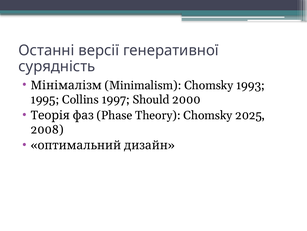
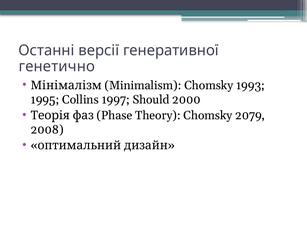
сурядність: сурядність -> генетично (57, 66)
2025: 2025 -> 2079 (250, 115)
